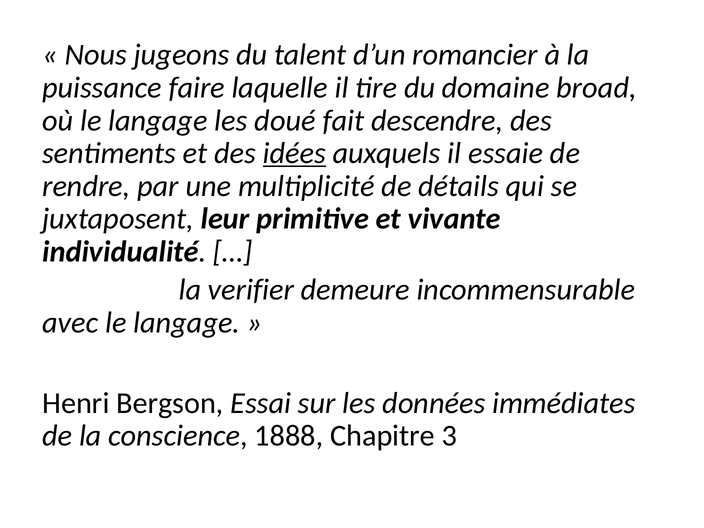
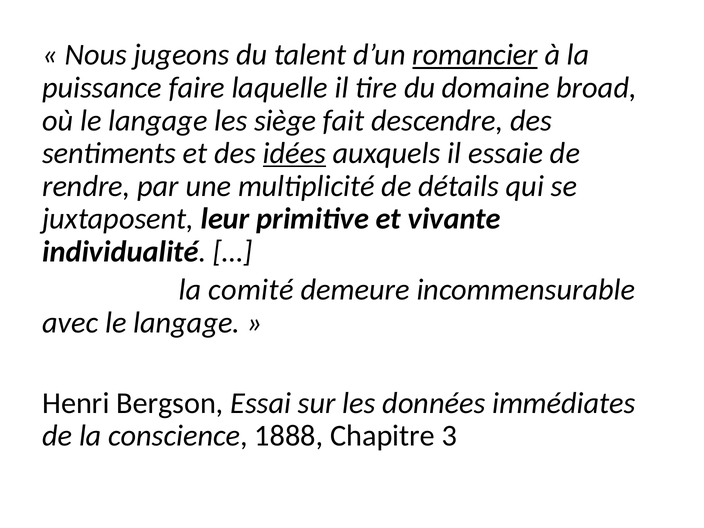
romancier underline: none -> present (475, 55)
doué: doué -> siège (285, 121)
verifier: verifier -> comité (251, 290)
